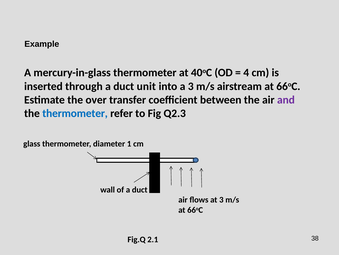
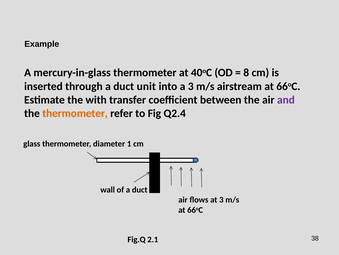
4: 4 -> 8 (246, 72)
over: over -> with (96, 100)
thermometer colour: blue -> orange (75, 113)
Q2.3: Q2.3 -> Q2.4 (175, 113)
